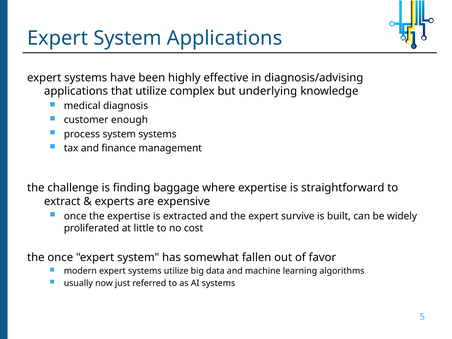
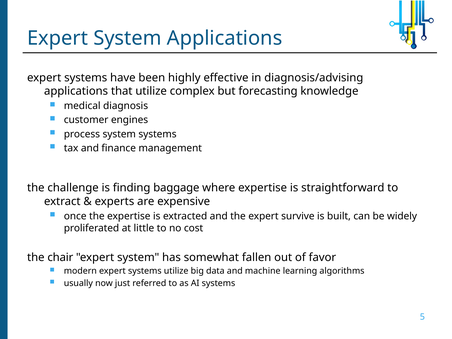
underlying: underlying -> forecasting (268, 91)
enough: enough -> engines (130, 120)
the once: once -> chair (60, 257)
